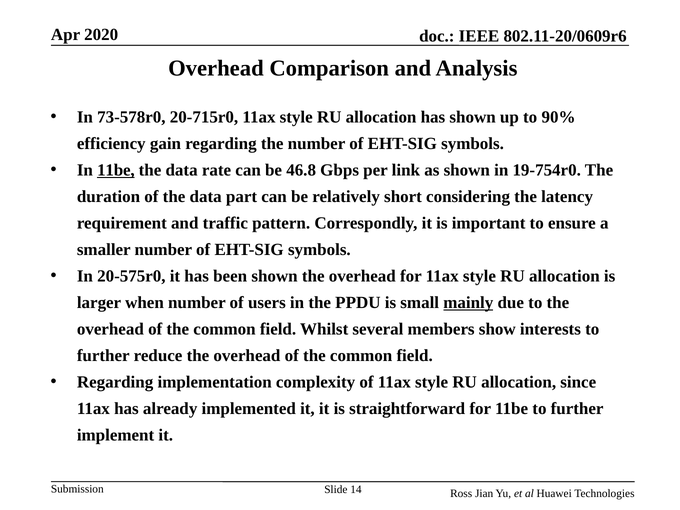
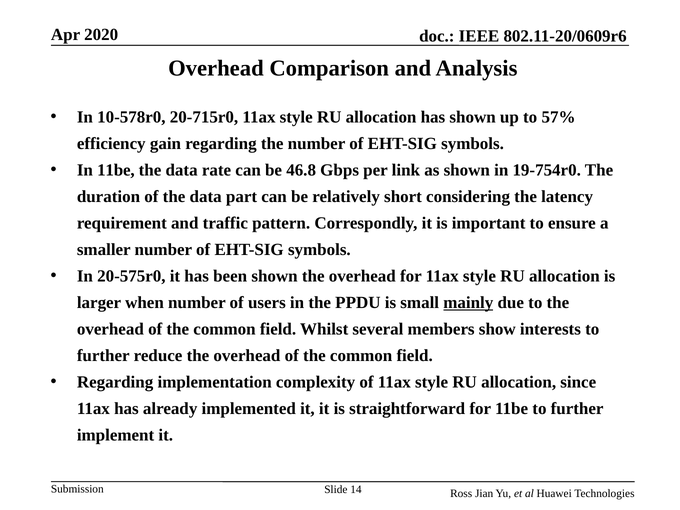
73-578r0: 73-578r0 -> 10-578r0 (131, 117)
90%: 90% -> 57% (559, 117)
11be underline: present -> none (116, 170)
